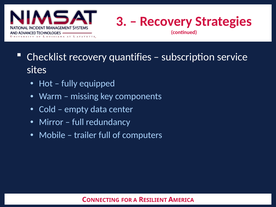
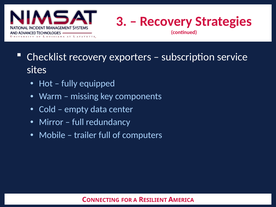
quantifies: quantifies -> exporters (130, 57)
